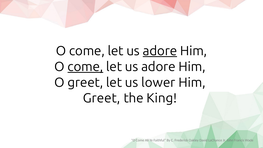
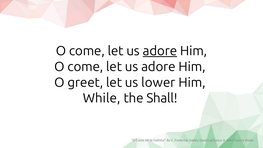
come underline: present -> none (85, 67)
Greet: Greet -> While (102, 98)
King: King -> Shall (162, 98)
